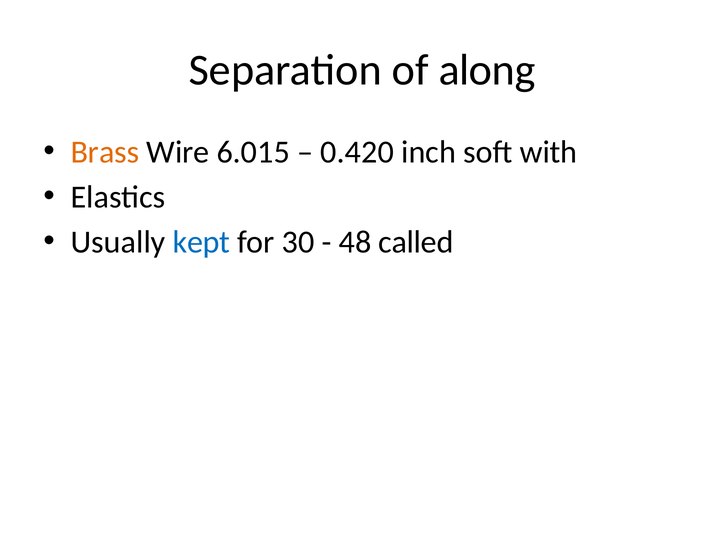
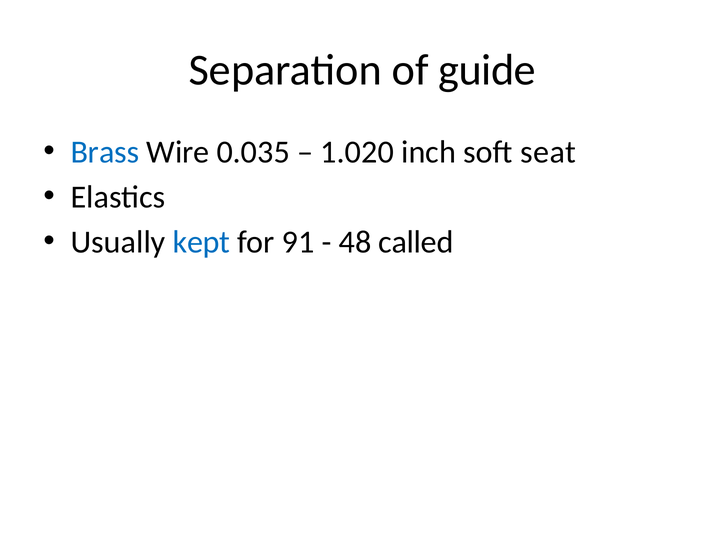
along: along -> guide (487, 70)
Brass colour: orange -> blue (105, 152)
6.015: 6.015 -> 0.035 (253, 152)
0.420: 0.420 -> 1.020 (357, 152)
with: with -> seat (548, 152)
30: 30 -> 91 (298, 242)
